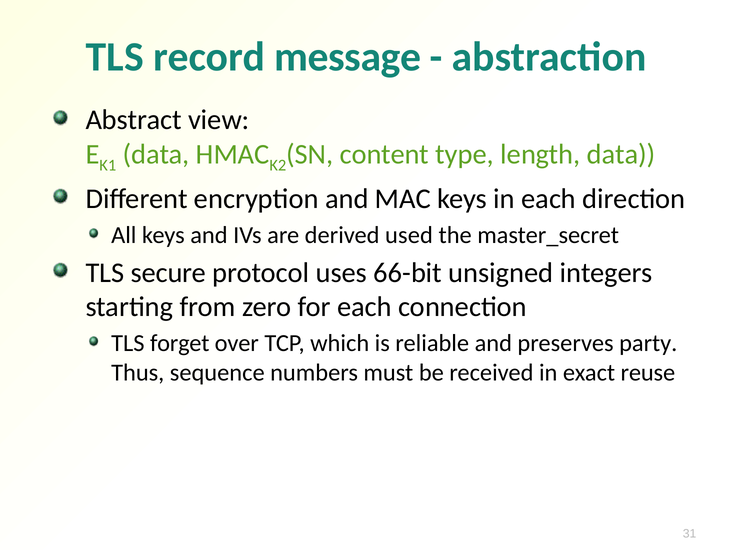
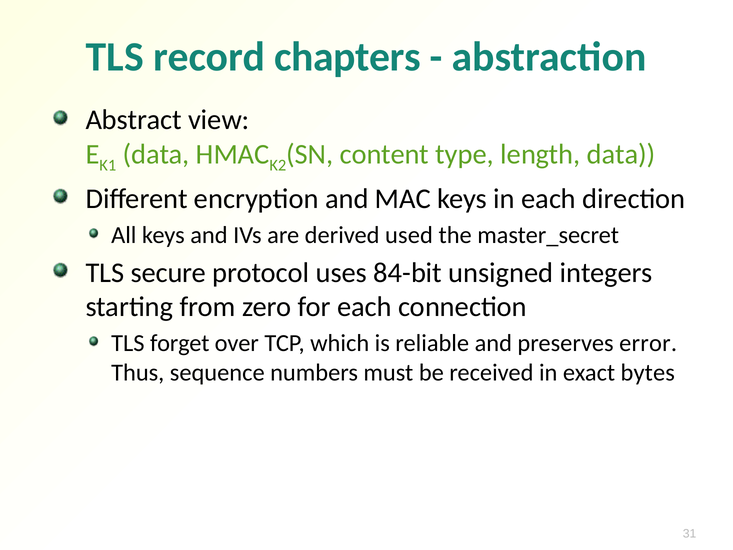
message: message -> chapters (348, 57)
66-bit: 66-bit -> 84-bit (408, 273)
party: party -> error (648, 343)
reuse: reuse -> bytes (648, 373)
